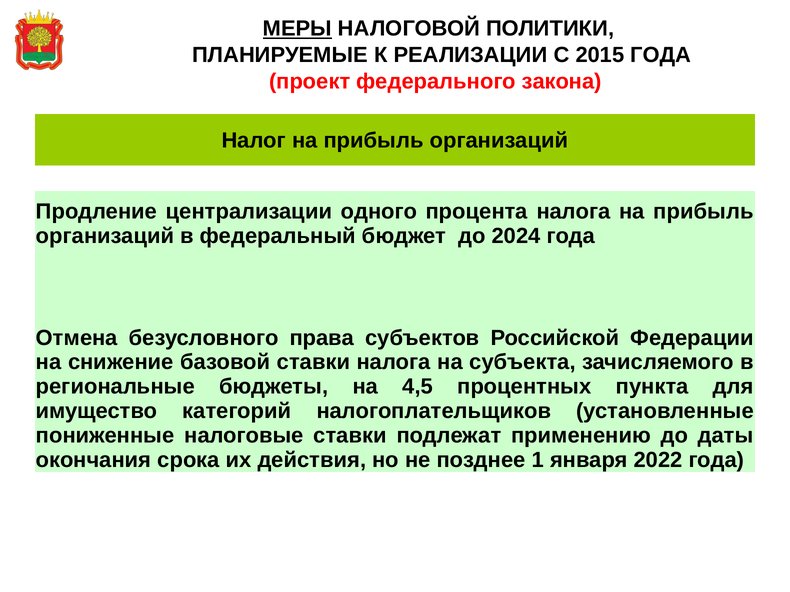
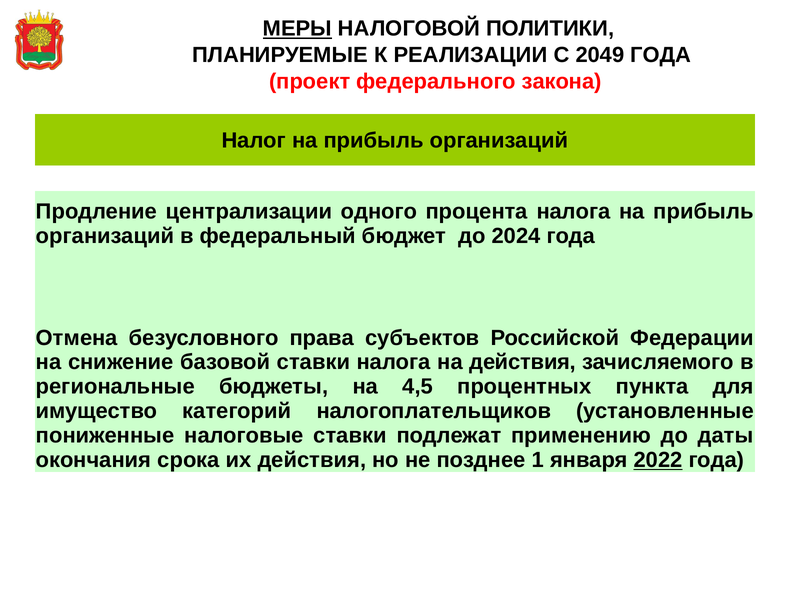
2015: 2015 -> 2049 (600, 55)
на субъекта: субъекта -> действия (523, 363)
2022 underline: none -> present (658, 460)
